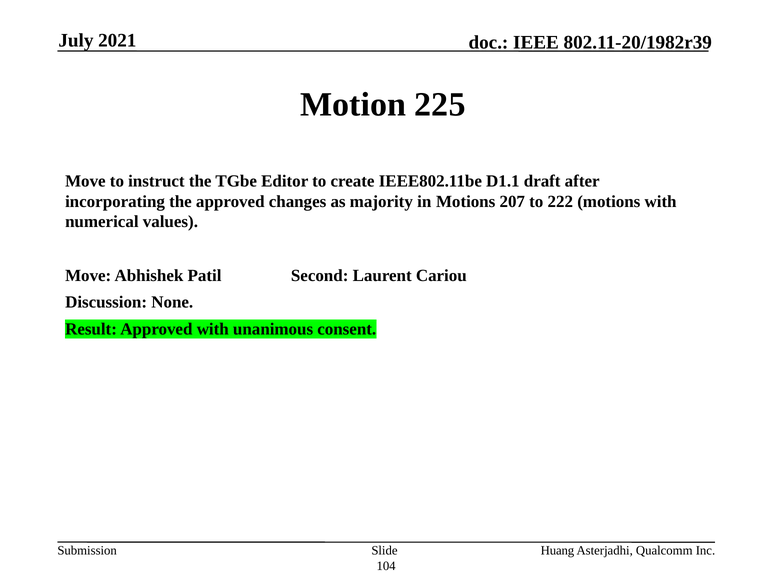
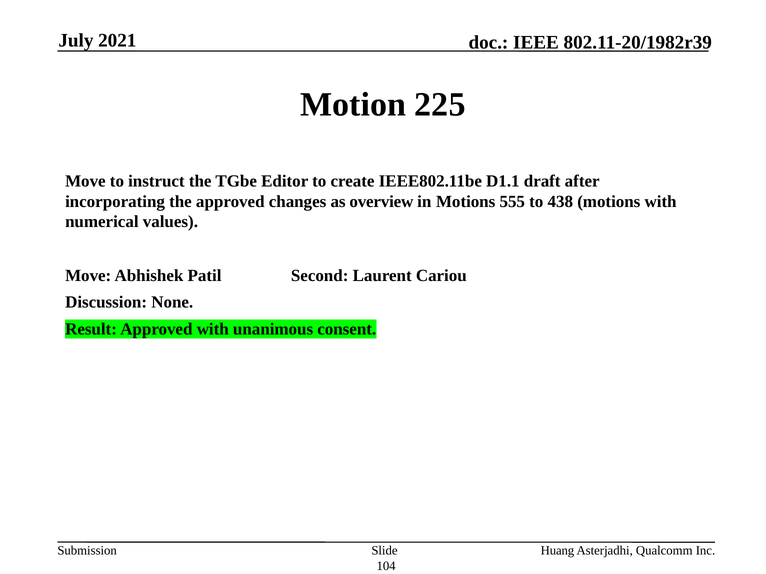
majority: majority -> overview (381, 202)
207: 207 -> 555 (512, 202)
222: 222 -> 438 (560, 202)
